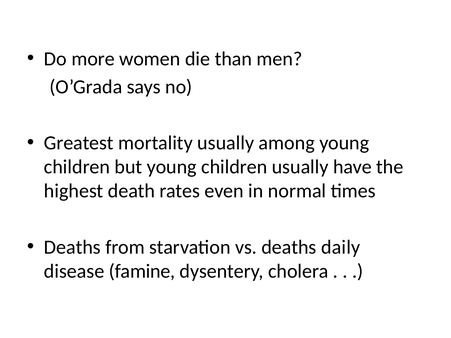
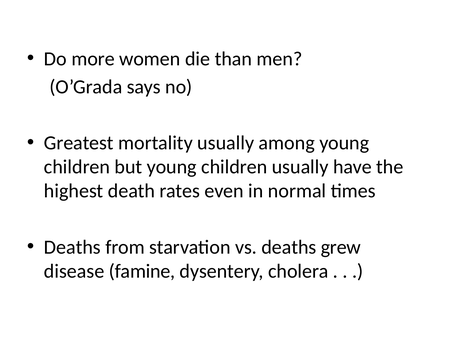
daily: daily -> grew (341, 247)
